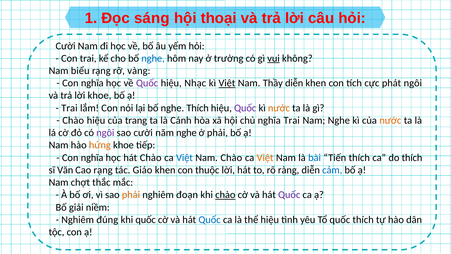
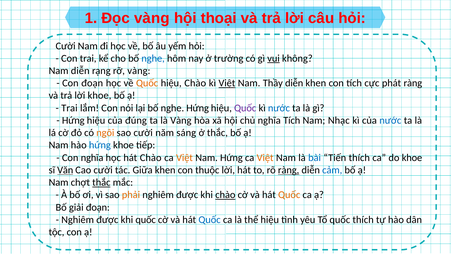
Đọc sáng: sáng -> vàng (152, 18)
Nam biểu: biểu -> diễn (80, 71)
nghĩa: nghĩa -> đoạn (92, 83)
Quốc colour: purple -> orange (147, 83)
hiệu Nhạc: Nhạc -> Chào (195, 83)
phát ngôi: ngôi -> ràng (413, 83)
nghe Thích: Thích -> Hứng (198, 108)
nước colour: orange -> blue (279, 108)
Chào: Chào -> Hứng (73, 120)
trang: trang -> đúng (136, 120)
là Cánh: Cánh -> Vàng (181, 120)
nghĩa Trai: Trai -> Tích (292, 120)
Nam Nghe: Nghe -> Nhạc (339, 120)
nước colour: orange -> blue (390, 120)
ngôi colour: purple -> orange (105, 133)
năm nghe: nghe -> sáng (186, 133)
ở phải: phải -> thắc (217, 133)
hứng colour: orange -> blue (100, 145)
Việt colour: blue -> orange (184, 157)
Nam Chào: Chào -> Hứng (231, 157)
do thích: thích -> khoe (412, 157)
Văn underline: none -> present (65, 170)
Cao rạng: rạng -> cười (103, 170)
Giáo: Giáo -> Giữa (143, 170)
ràng underline: none -> present (289, 170)
thắc underline: none -> present (101, 182)
đoạn: đoạn -> được (187, 195)
Quốc colour: purple -> orange (289, 195)
giải niềm: niềm -> đoạn (98, 207)
đúng: đúng -> được (107, 219)
